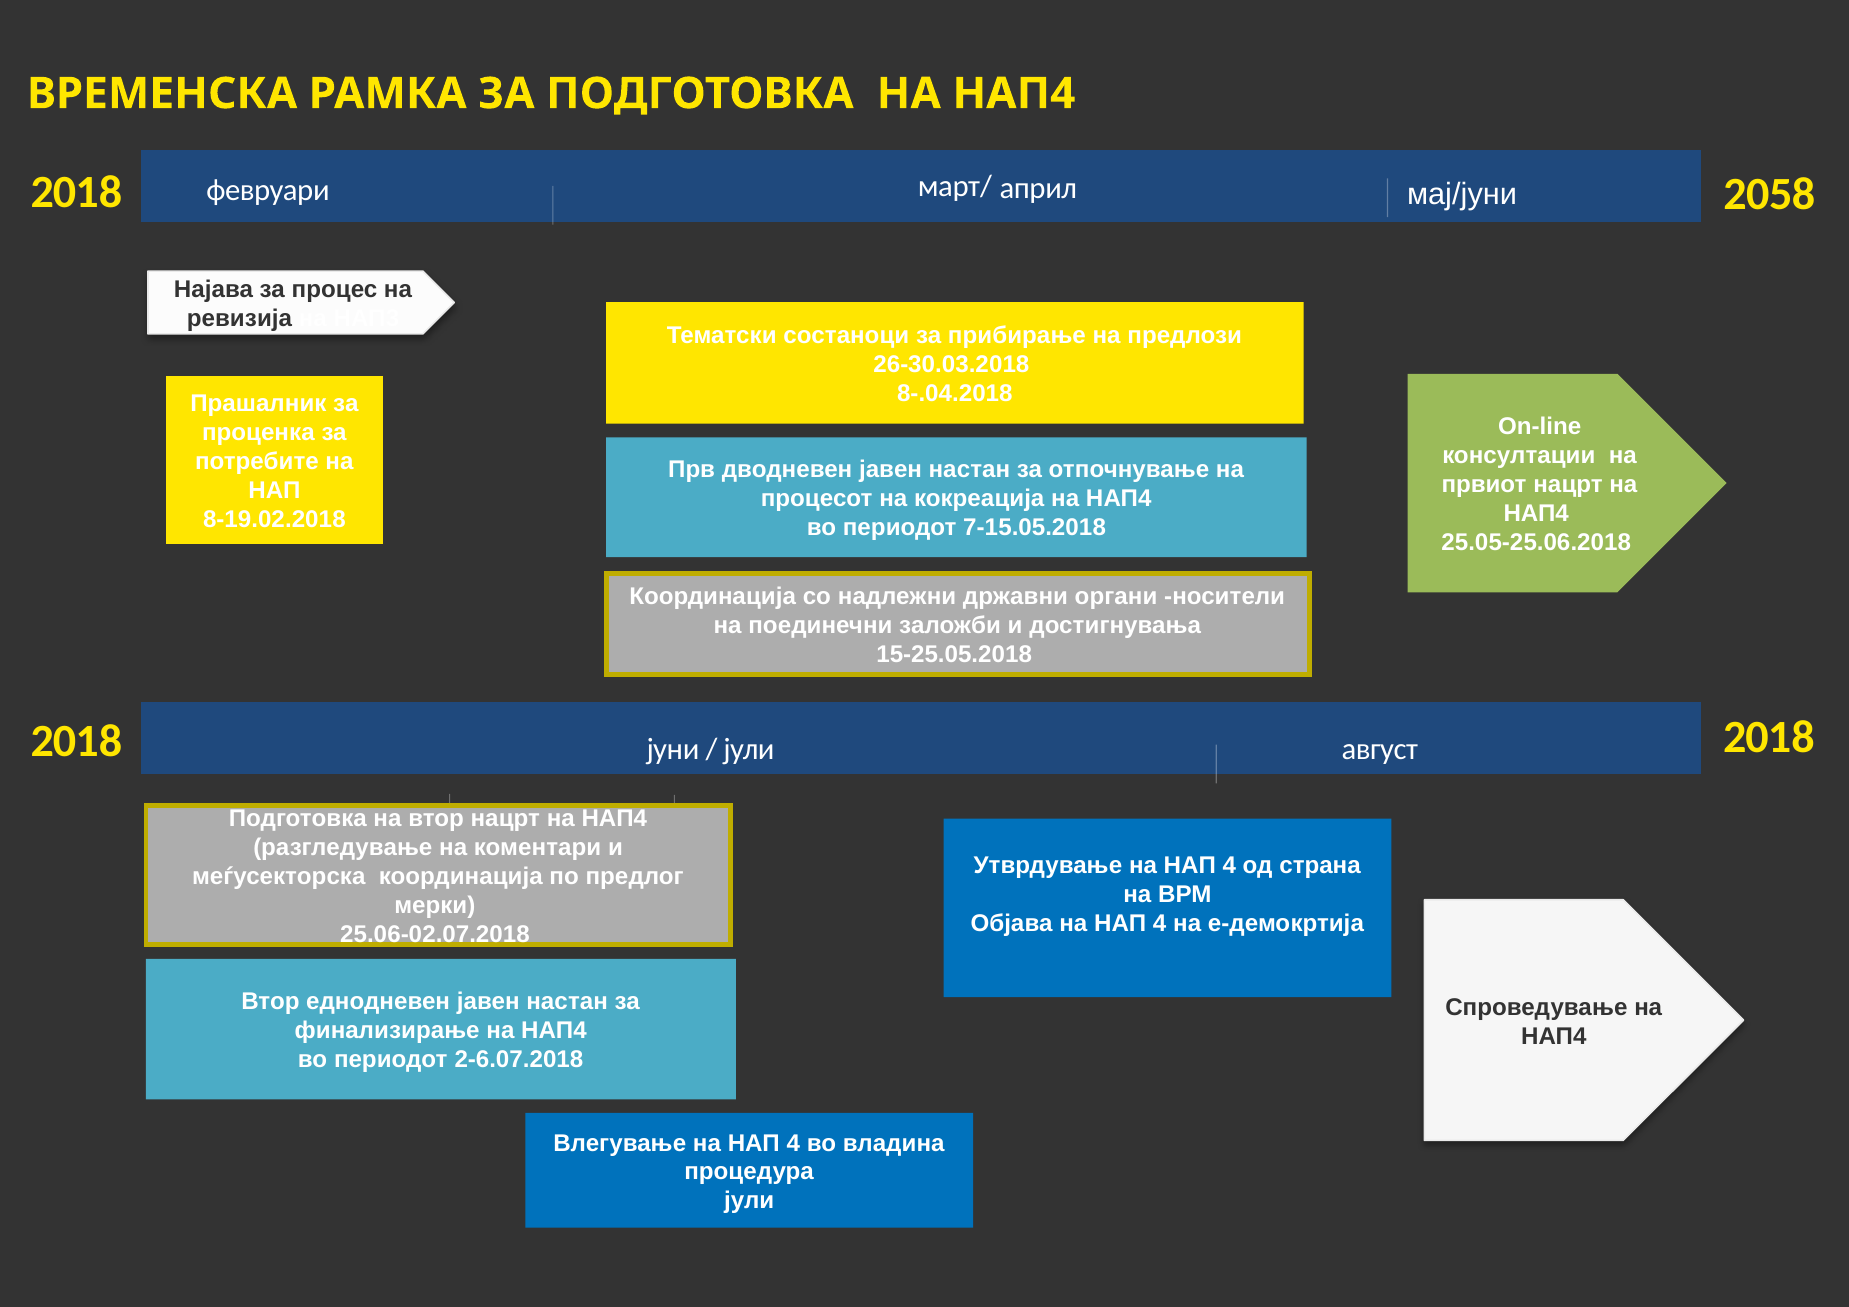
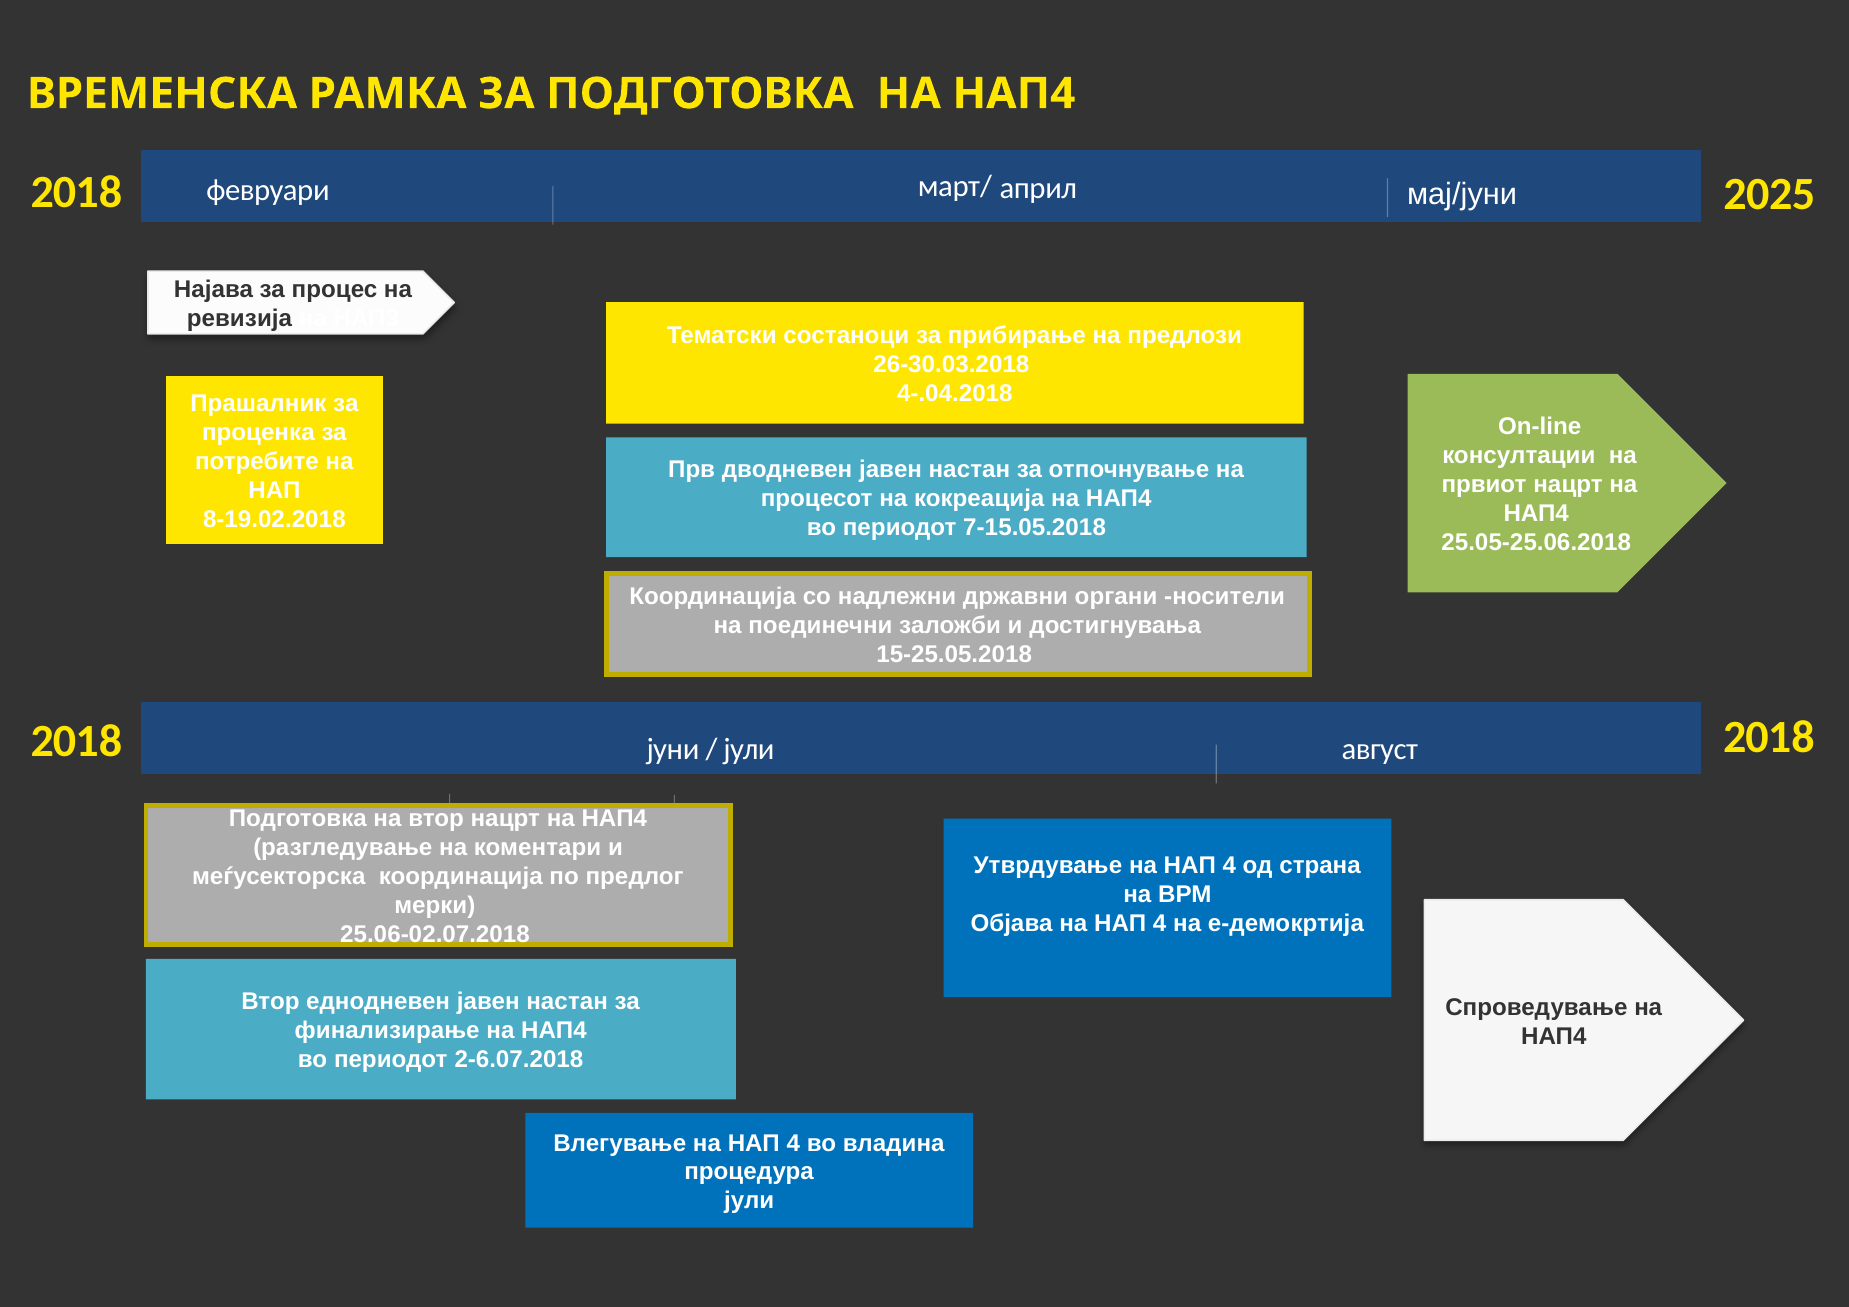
2058: 2058 -> 2025 (1769, 194)
8-.04.2018: 8-.04.2018 -> 4-.04.2018 (955, 394)
